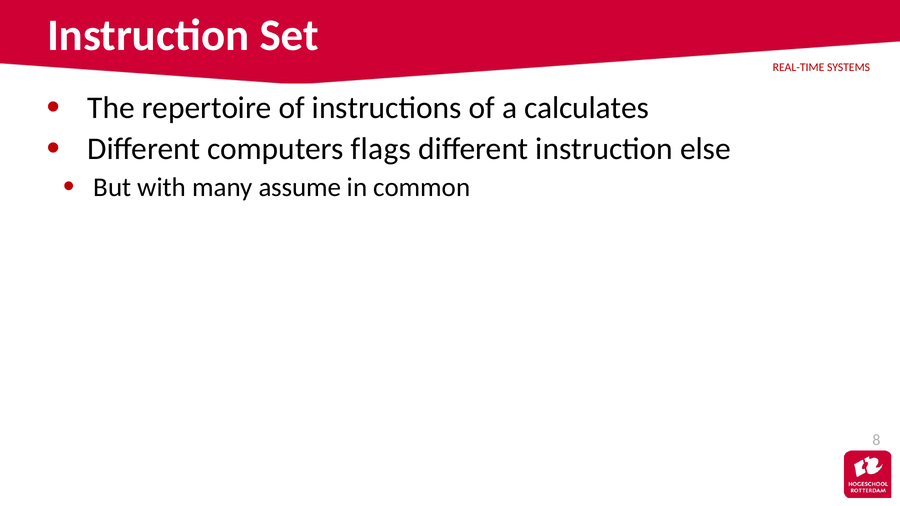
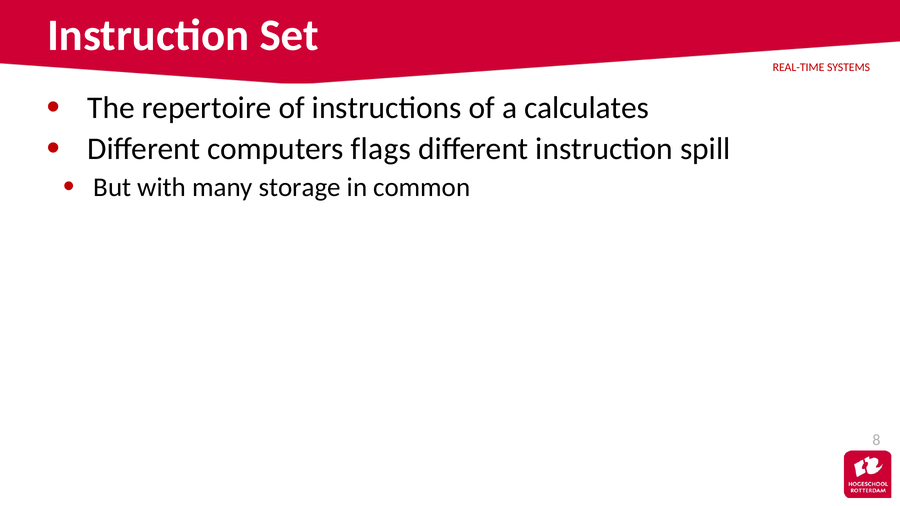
else: else -> spill (705, 149)
assume: assume -> storage (300, 187)
